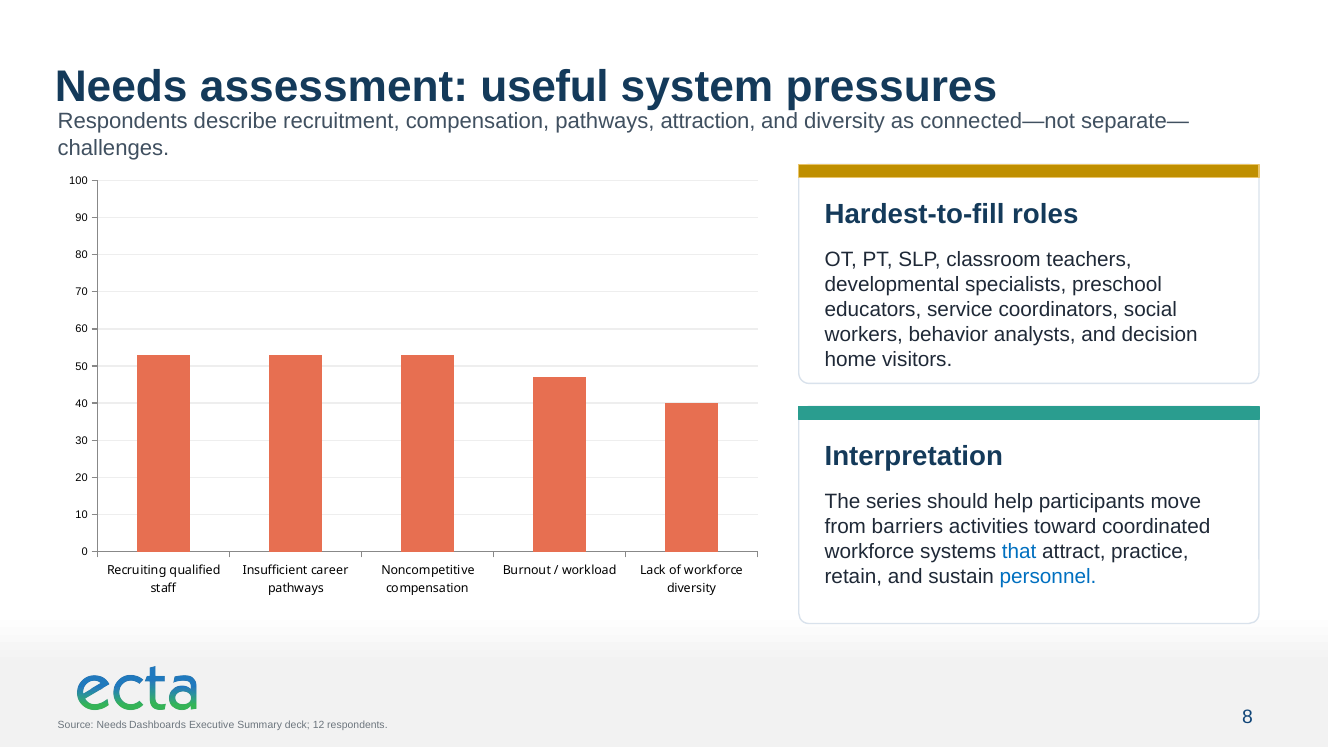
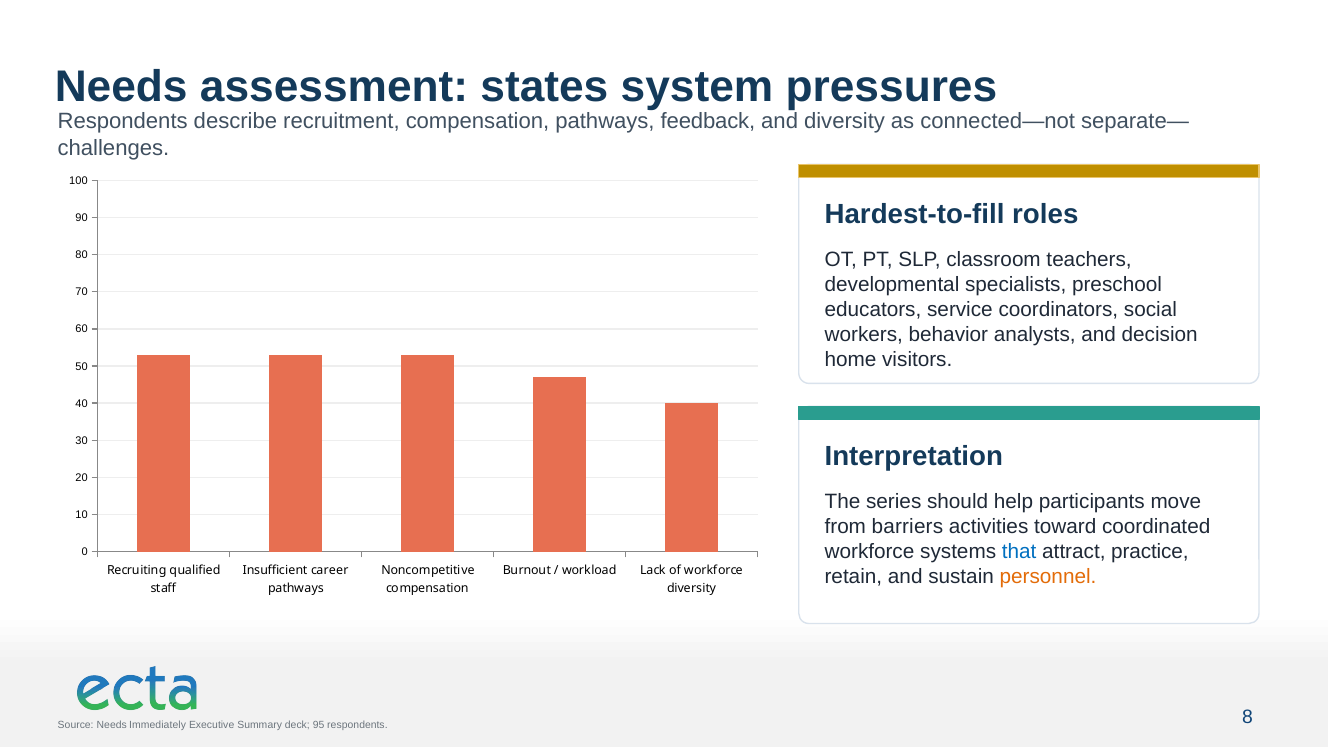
useful: useful -> states (544, 87)
attraction: attraction -> feedback (708, 122)
personnel colour: blue -> orange (1048, 577)
Dashboards: Dashboards -> Immediately (158, 725)
12: 12 -> 95 (319, 725)
